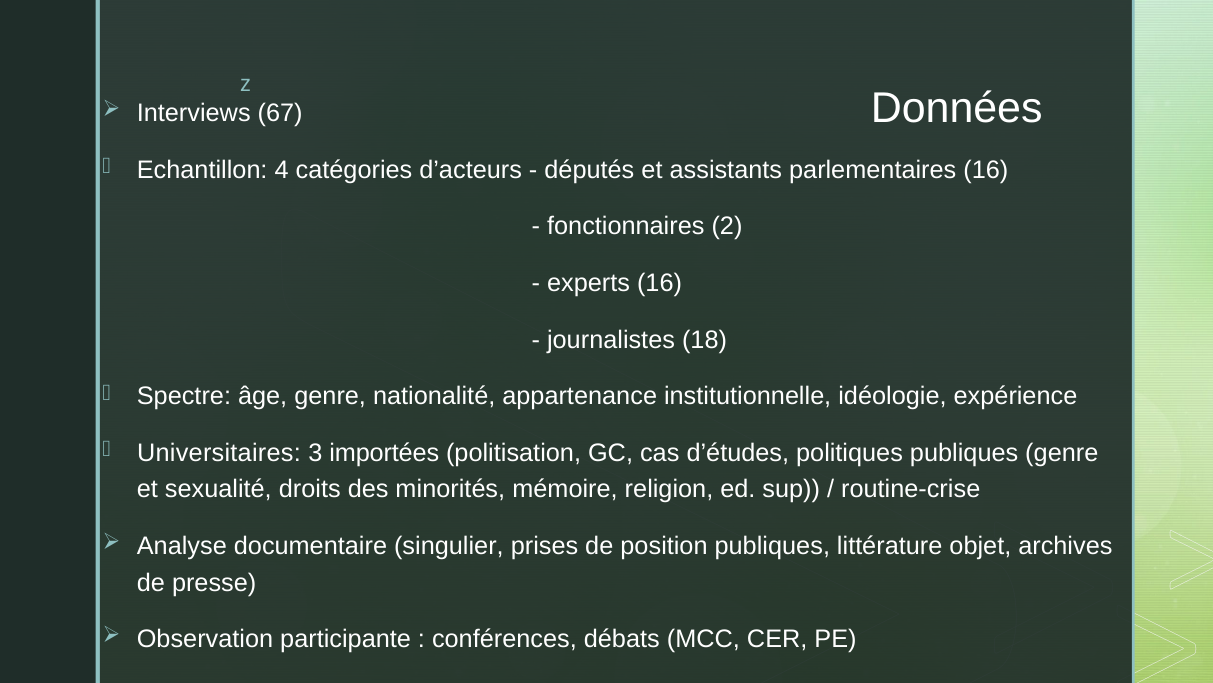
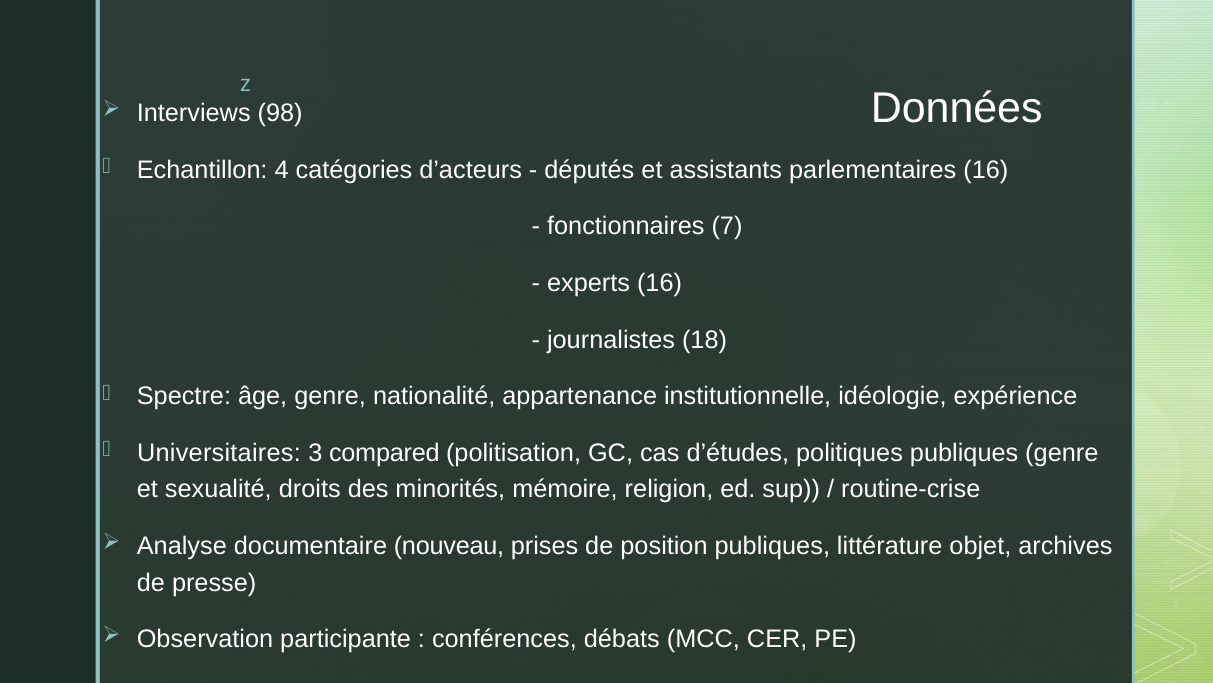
67: 67 -> 98 (280, 113)
2: 2 -> 7 (727, 226)
importées: importées -> compared (384, 453)
singulier: singulier -> nouveau (449, 546)
